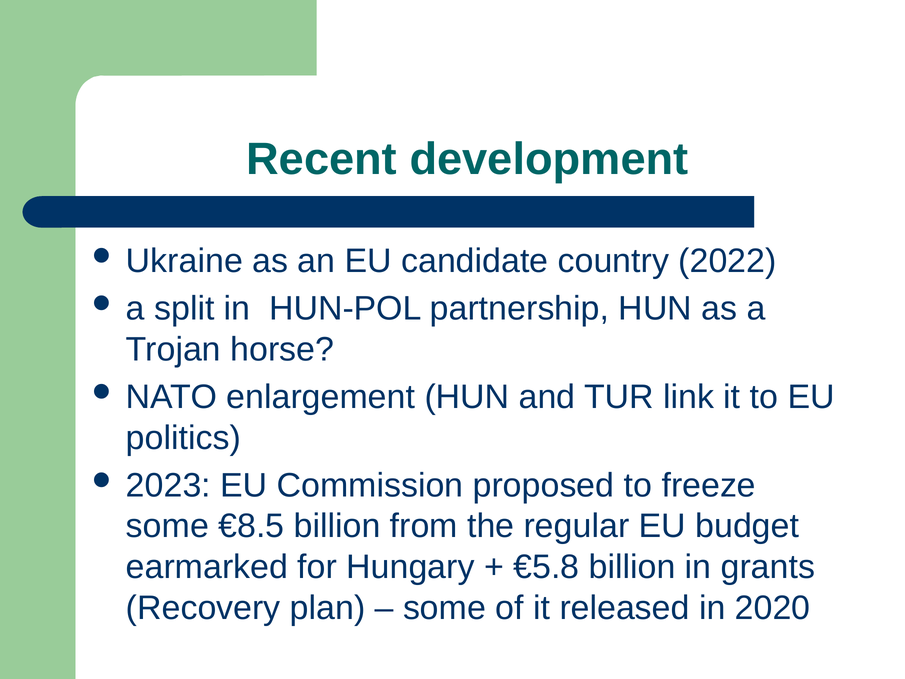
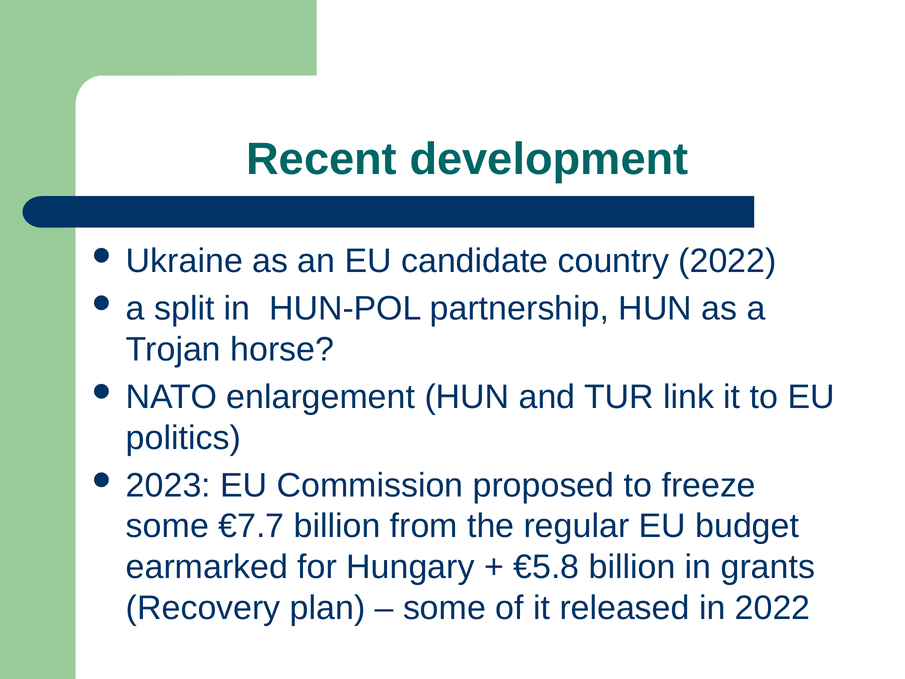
€8.5: €8.5 -> €7.7 (251, 526)
in 2020: 2020 -> 2022 (773, 608)
